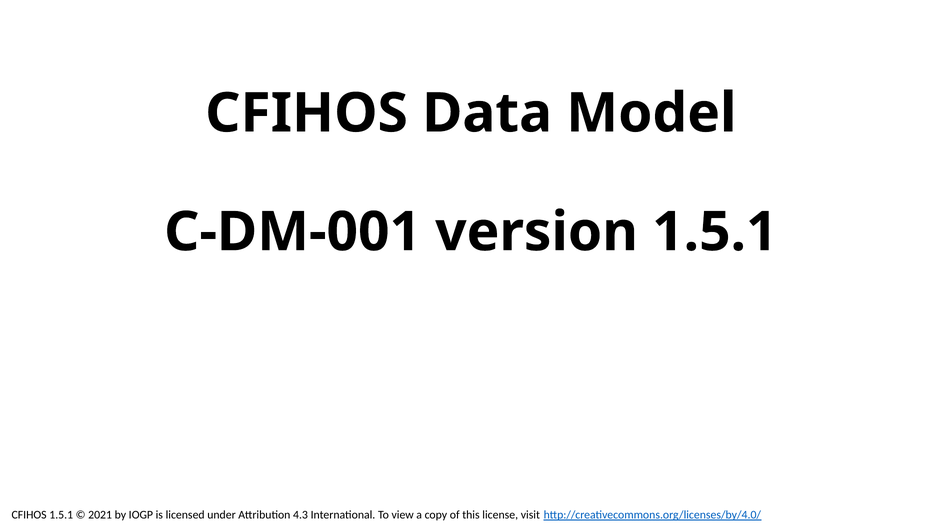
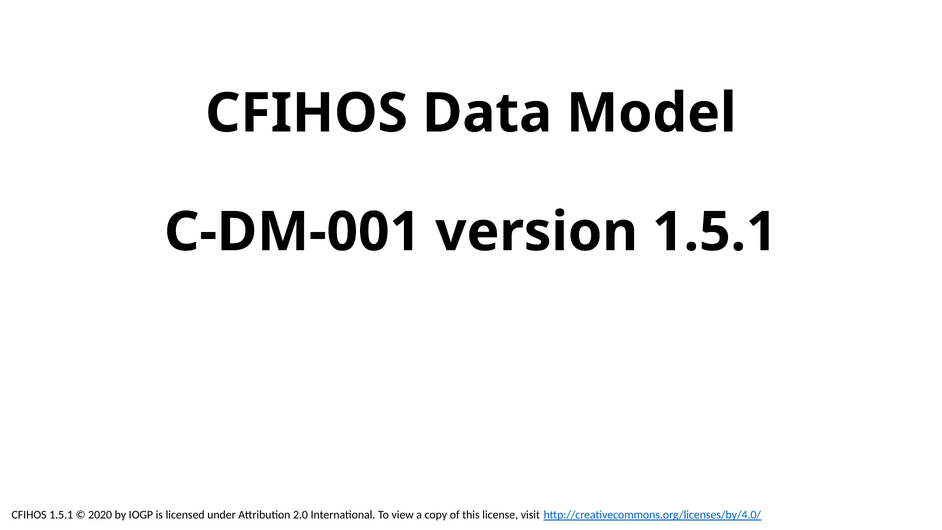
2021: 2021 -> 2020 (100, 515)
4.3: 4.3 -> 2.0 (300, 515)
